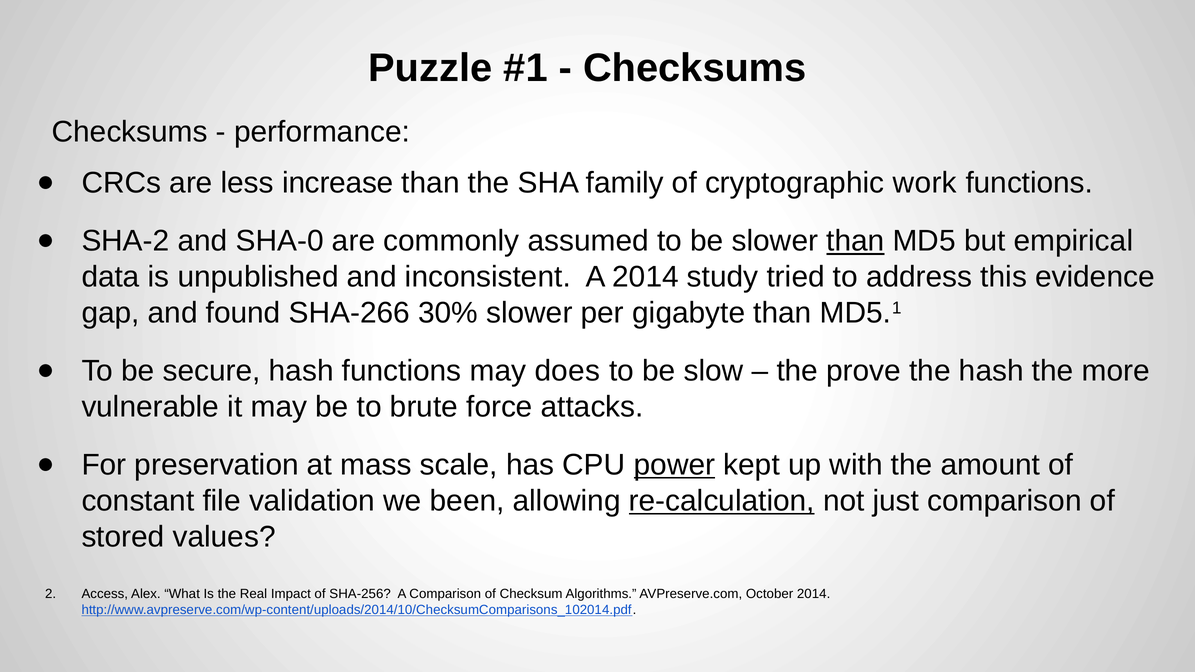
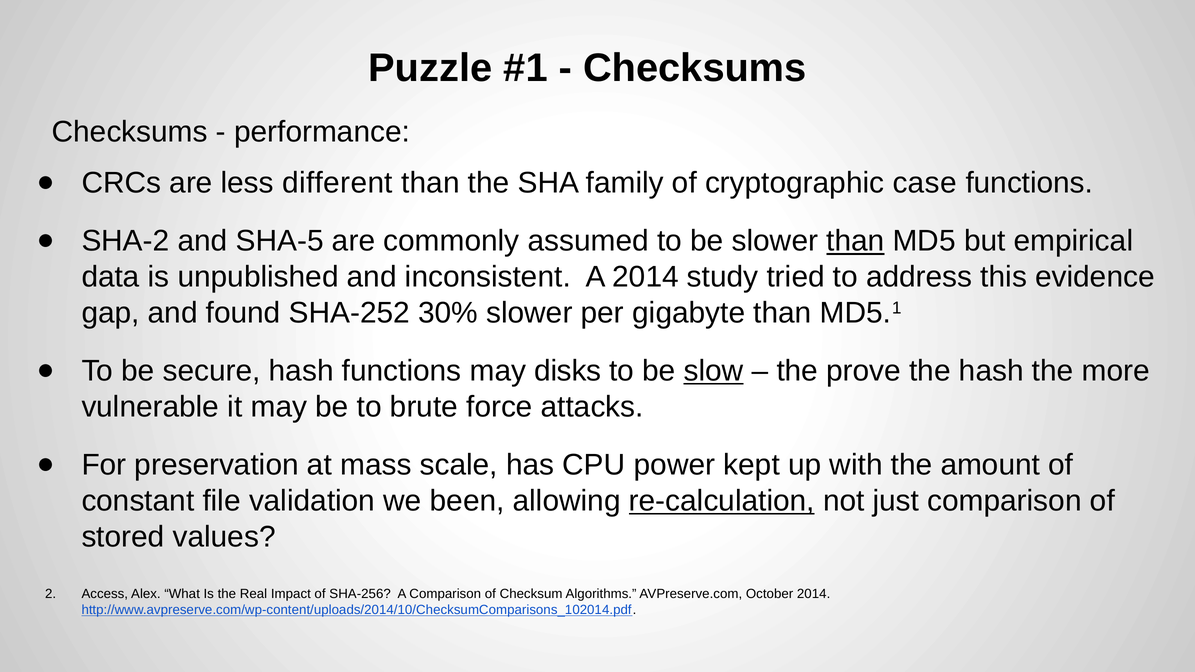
increase: increase -> different (338, 183)
work: work -> case (925, 183)
SHA-0: SHA-0 -> SHA-5 (280, 241)
SHA-266: SHA-266 -> SHA-252 (349, 313)
does: does -> disks (568, 371)
slow underline: none -> present (713, 371)
power underline: present -> none (674, 465)
